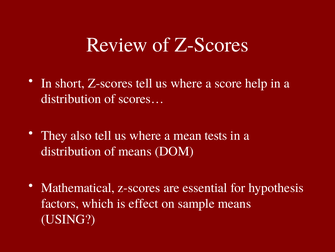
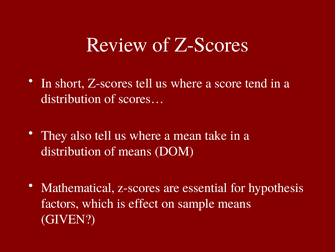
help: help -> tend (256, 83)
tests: tests -> take (216, 135)
USING: USING -> GIVEN (68, 219)
